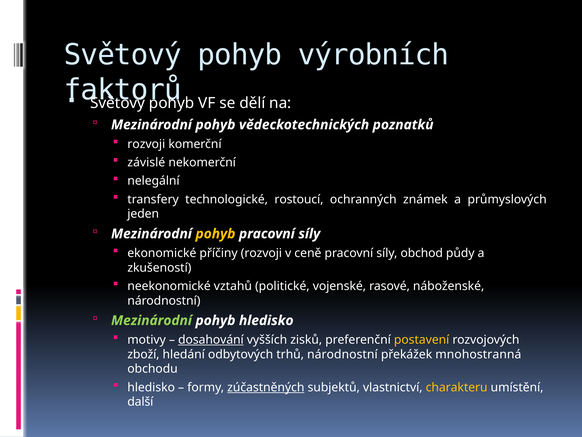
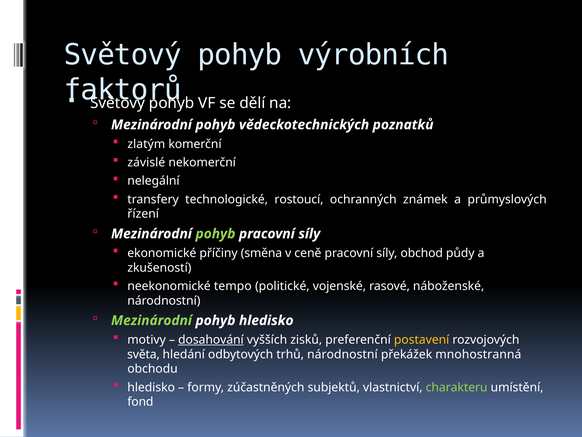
rozvoji: rozvoji -> zlatým (146, 144)
jeden: jeden -> řízení (143, 214)
pohyb colour: yellow -> light green (215, 234)
příčiny rozvoji: rozvoji -> směna (261, 253)
vztahů: vztahů -> tempo (233, 286)
zboží: zboží -> světa (143, 354)
zúčastněných underline: present -> none (266, 387)
charakteru colour: yellow -> light green (457, 387)
další: další -> fond (140, 402)
